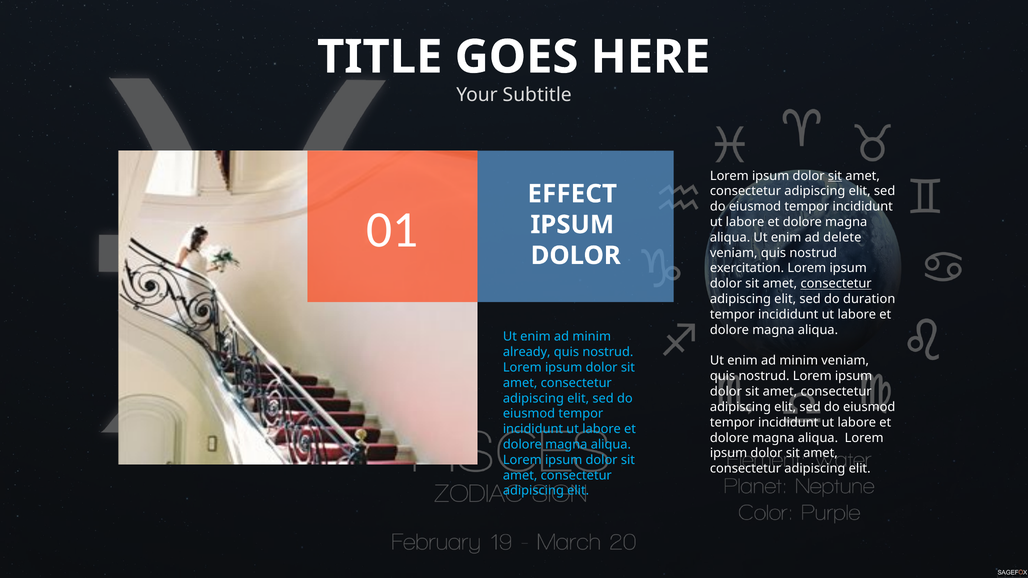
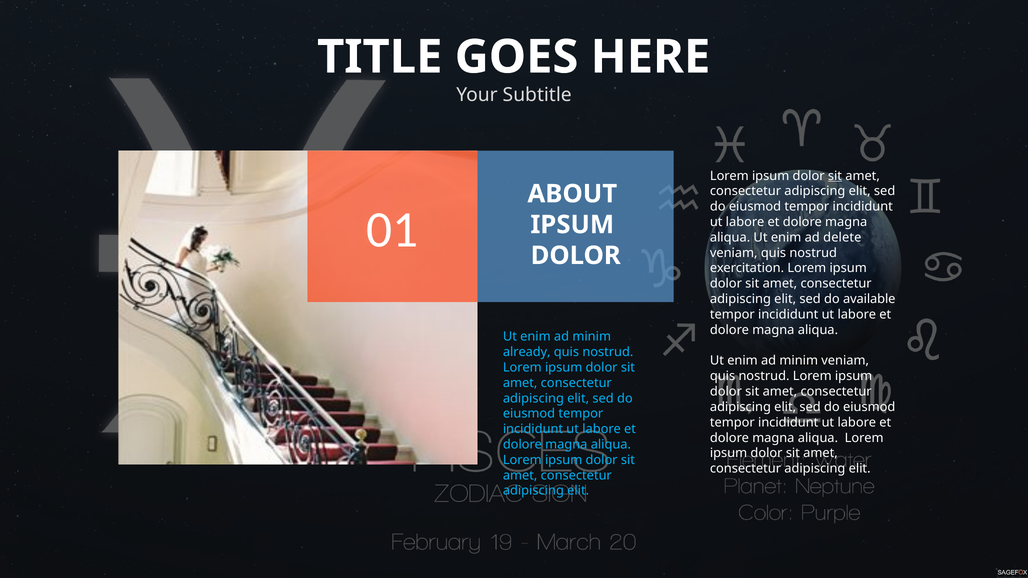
EFFECT: EFFECT -> ABOUT (572, 194)
consectetur underline: present -> none (836, 284)
duration: duration -> available (869, 299)
